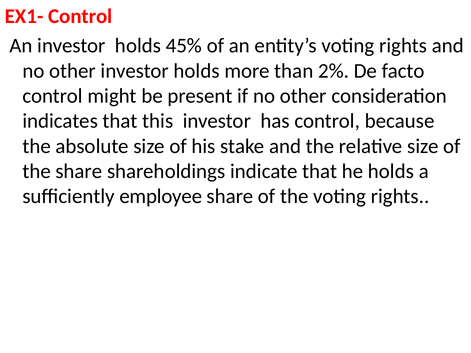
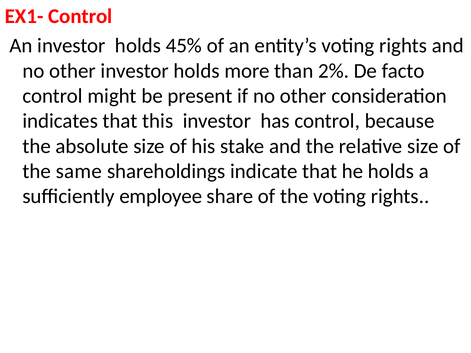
the share: share -> same (79, 171)
